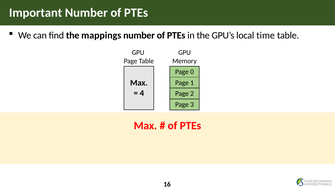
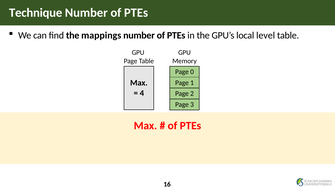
Important: Important -> Technique (36, 13)
time: time -> level (266, 35)
